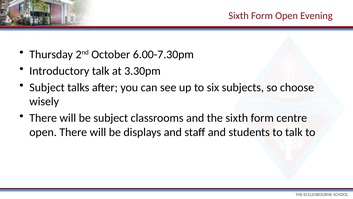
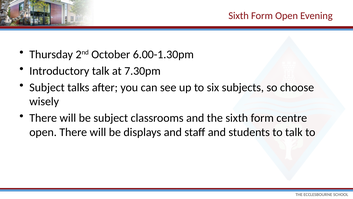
6.00-7.30pm: 6.00-7.30pm -> 6.00-1.30pm (163, 54)
3.30pm: 3.30pm -> 7.30pm (142, 71)
